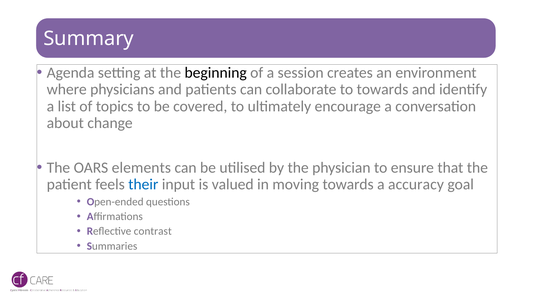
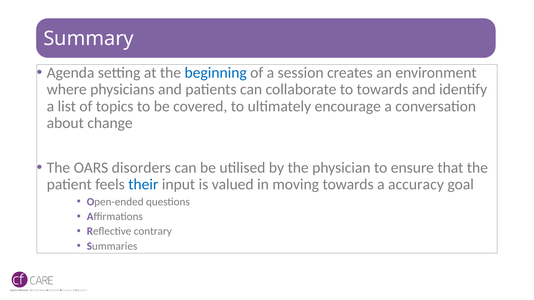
beginning colour: black -> blue (216, 73)
elements: elements -> disorders (141, 168)
contrast: contrast -> contrary (153, 232)
